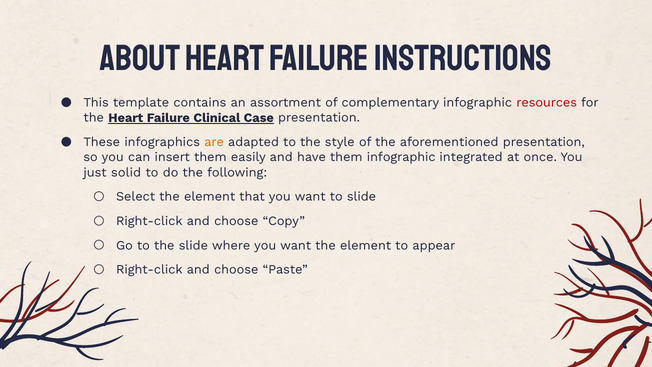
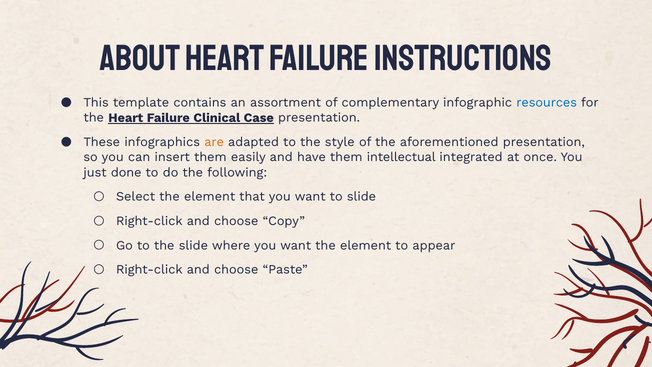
resources colour: red -> blue (547, 102)
them infographic: infographic -> intellectual (401, 157)
solid: solid -> done (126, 172)
